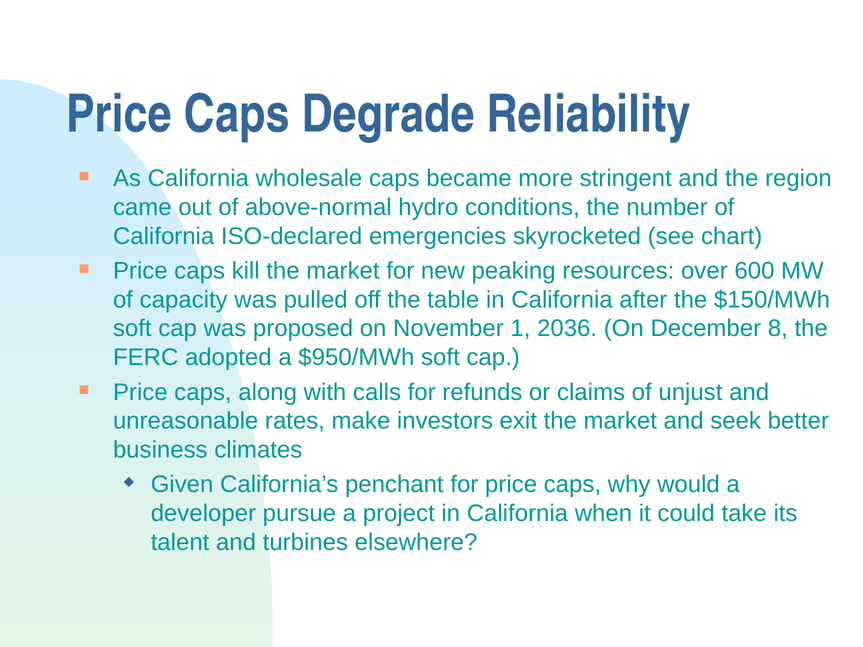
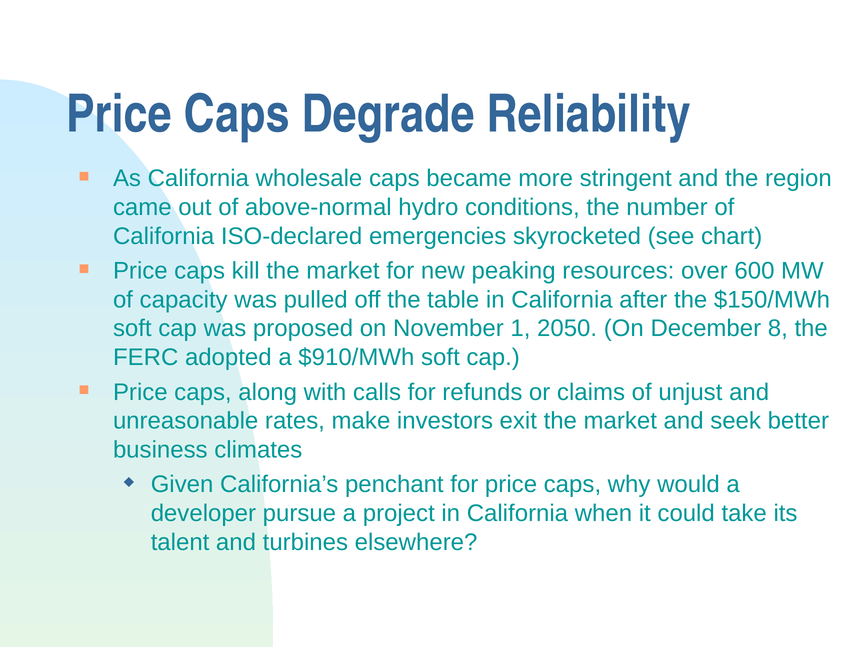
2036: 2036 -> 2050 (567, 329)
$950/MWh: $950/MWh -> $910/MWh (356, 357)
